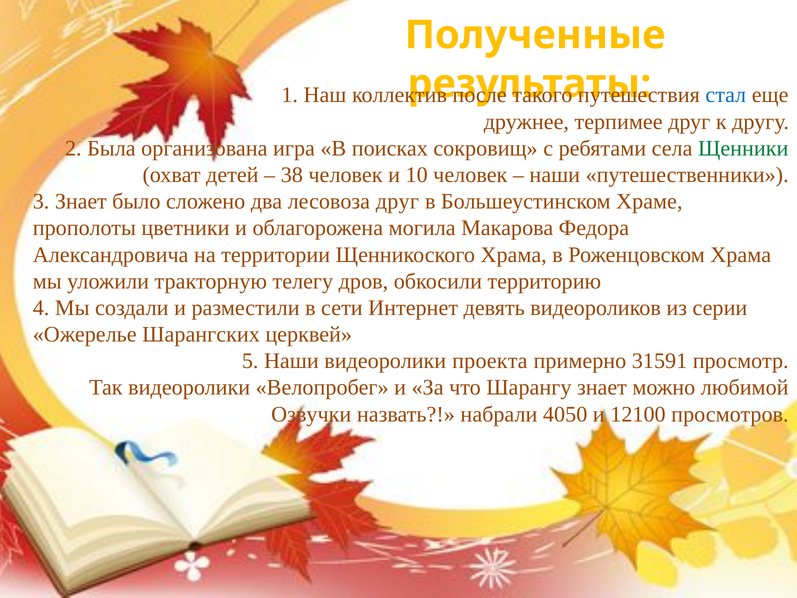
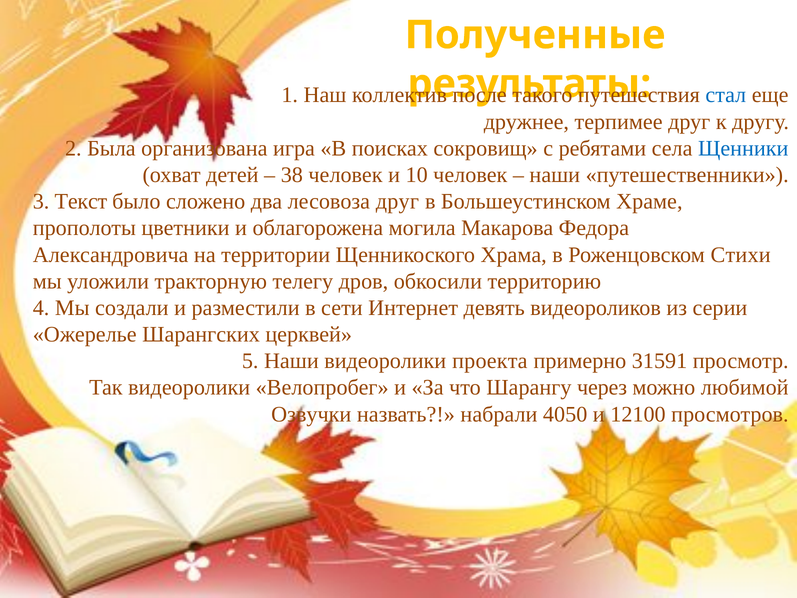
Щенники colour: green -> blue (743, 148)
3 Знает: Знает -> Текст (81, 201)
Роженцовском Храма: Храма -> Стихи (741, 255)
Шарангу знает: знает -> через (602, 387)
